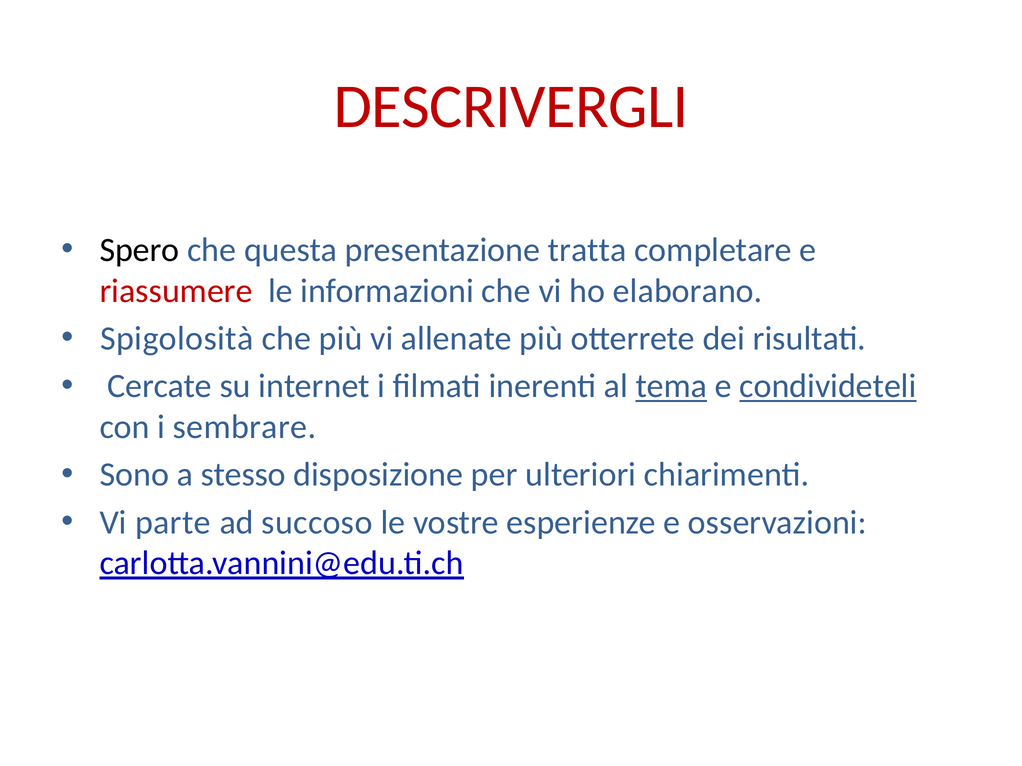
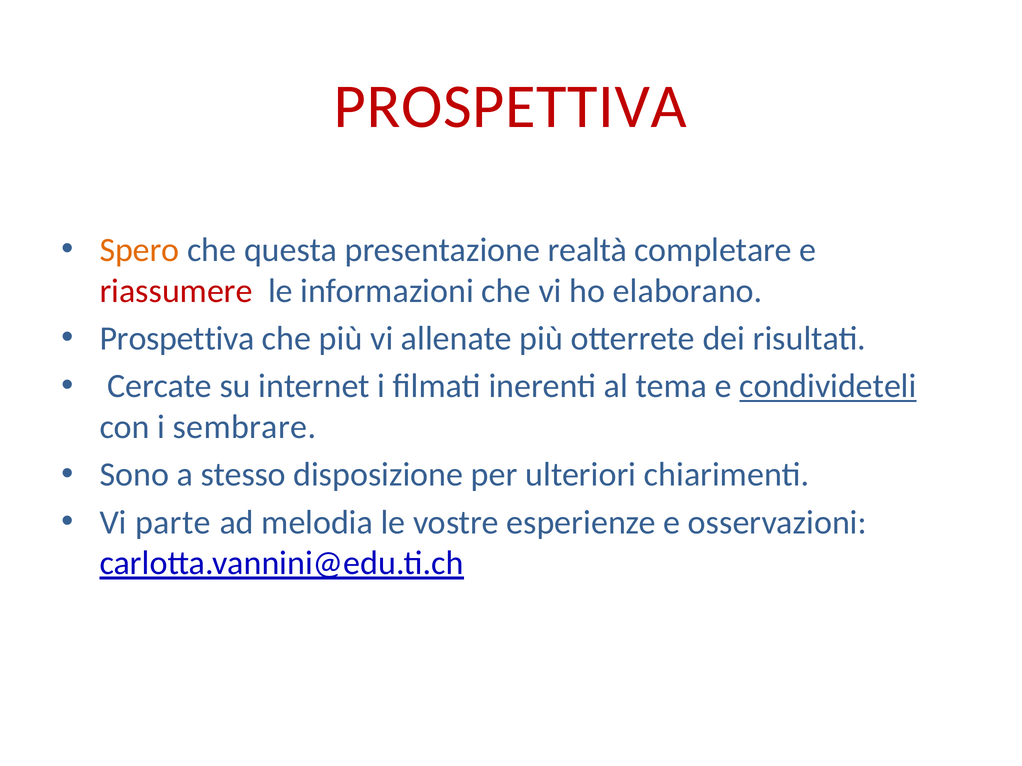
DESCRIVERGLI: DESCRIVERGLI -> PROSPETTIVA (510, 107)
Spero colour: black -> orange (140, 250)
tratta: tratta -> realtà (587, 250)
Spigolosità: Spigolosità -> Prospettiva (177, 339)
tema underline: present -> none (671, 386)
succoso: succoso -> melodia (317, 523)
